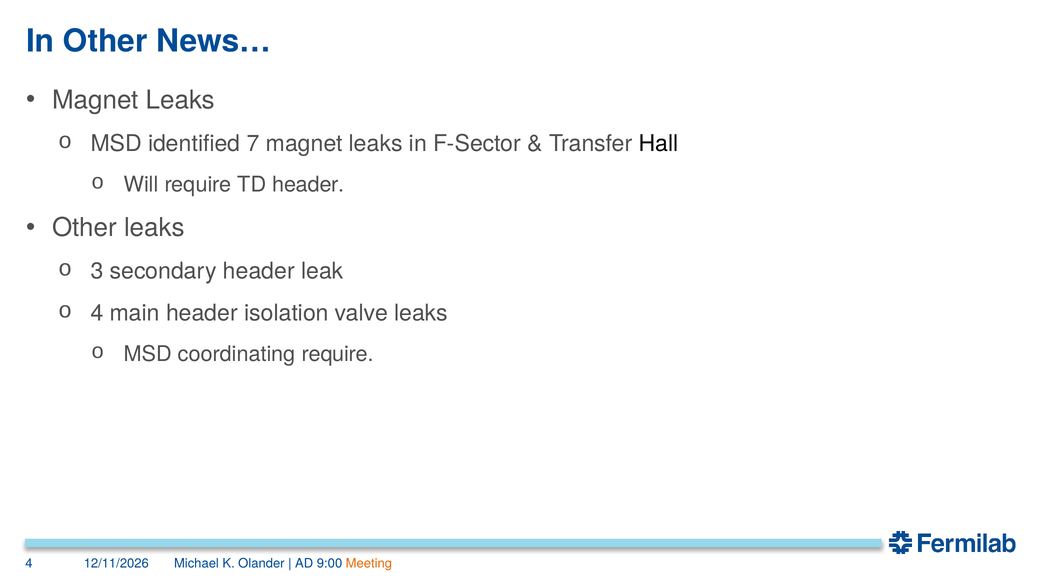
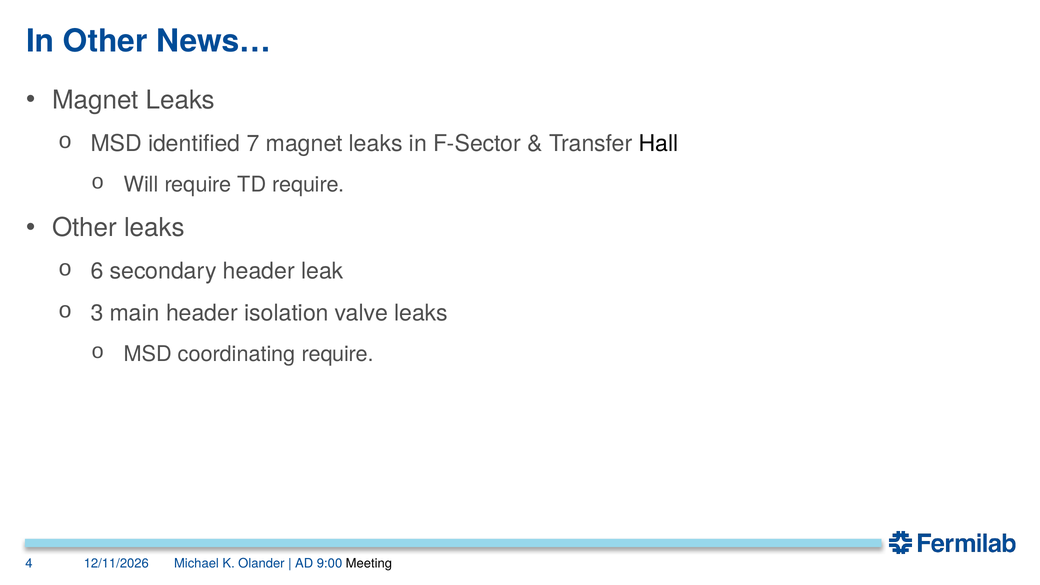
TD header: header -> require (308, 185)
3: 3 -> 6 (97, 271)
4: 4 -> 3 (97, 313)
Meeting colour: orange -> black (369, 564)
